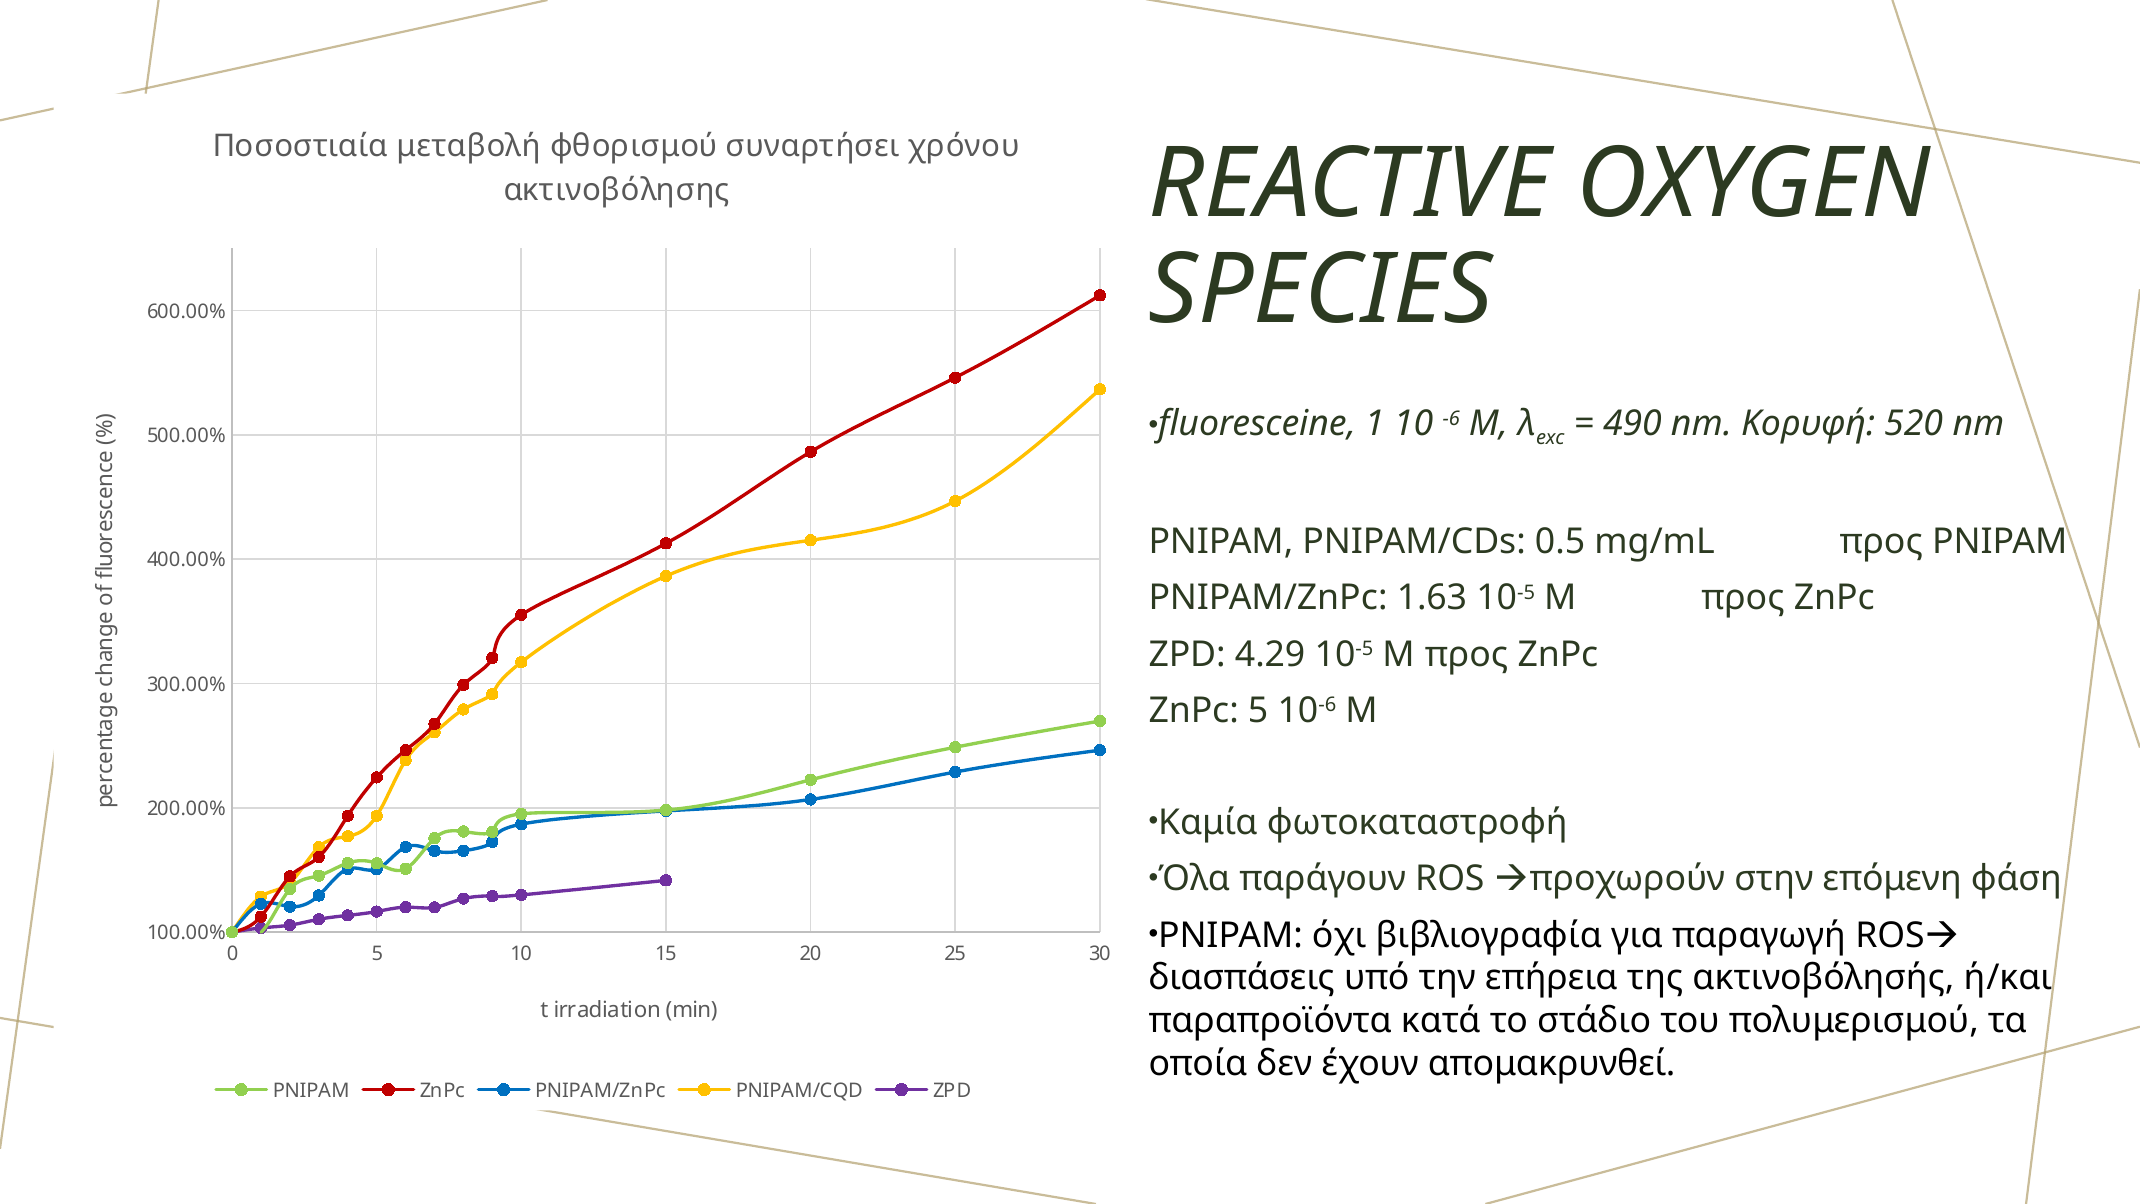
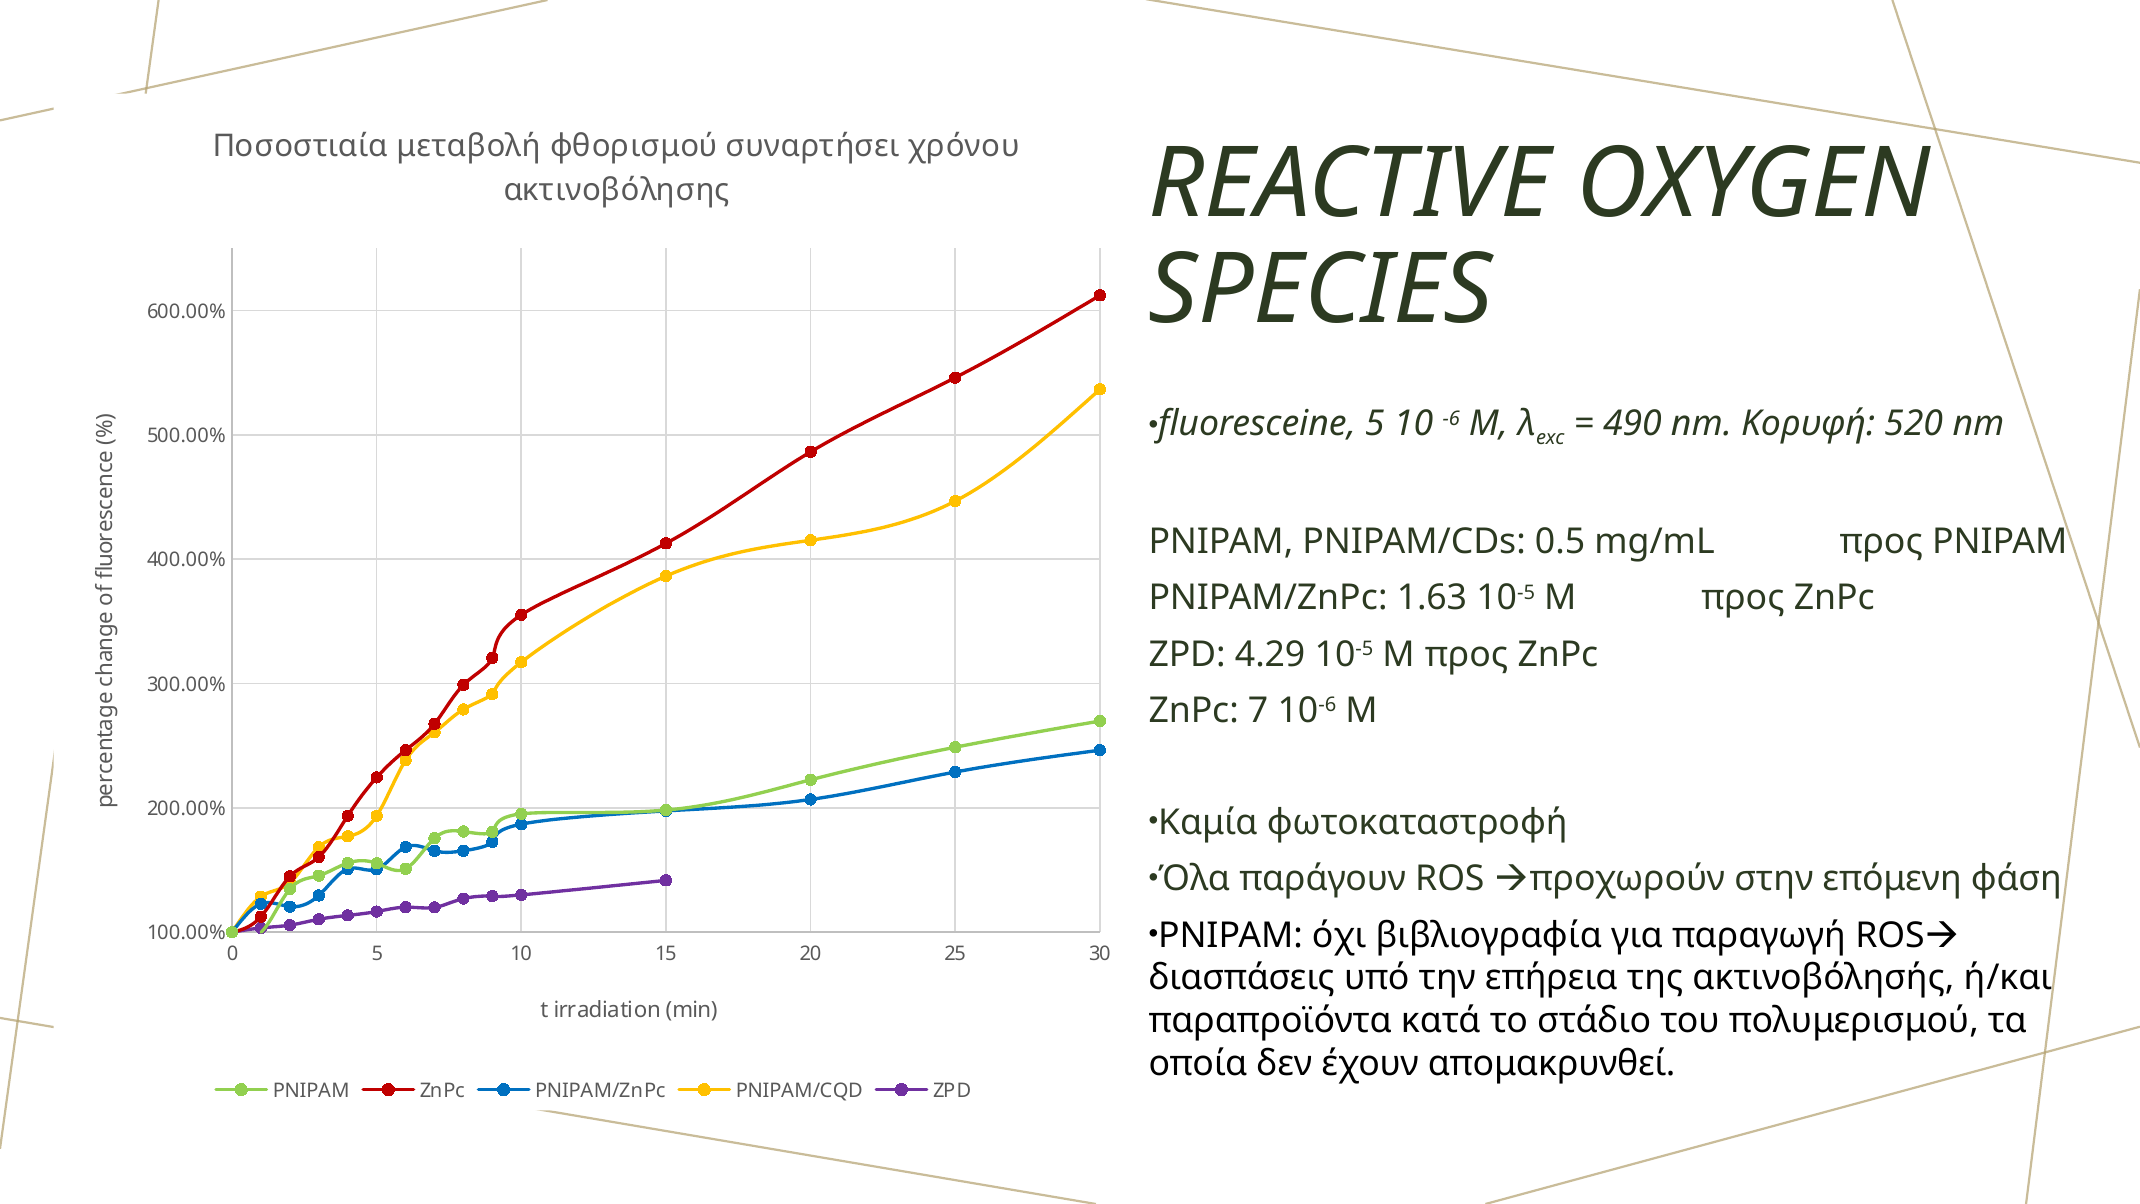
fluoresceine 1: 1 -> 5 (1375, 424)
ZnPc 5: 5 -> 7 (1258, 710)
